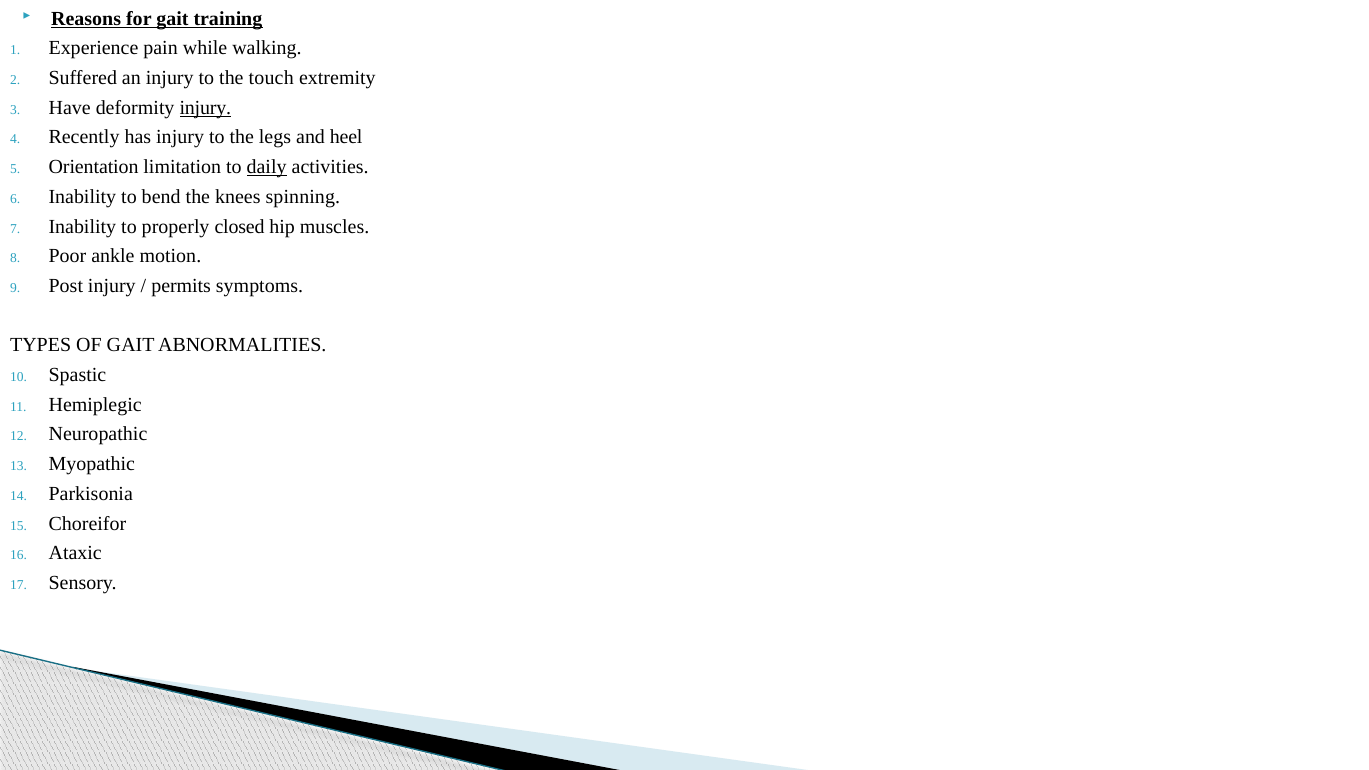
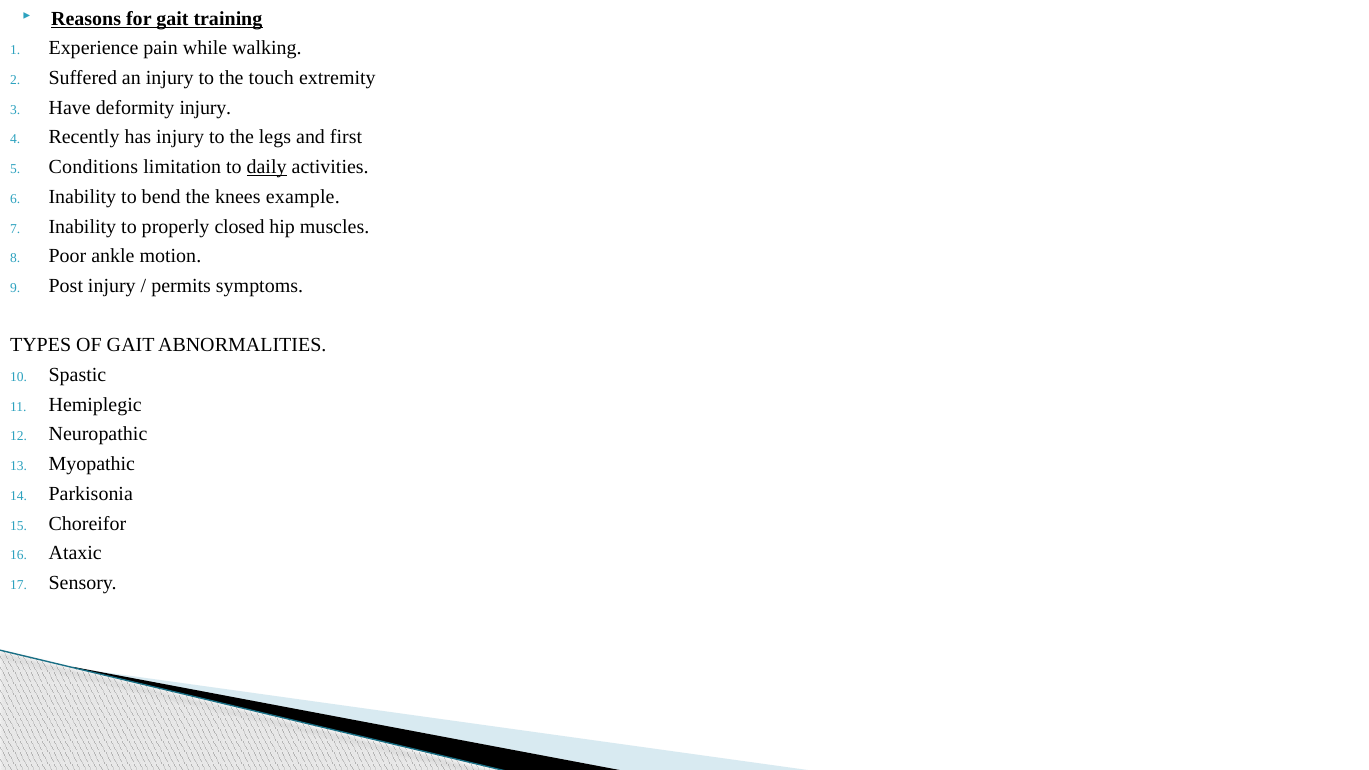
injury underline: present -> none (205, 108)
heel: heel -> first (346, 137)
Orientation: Orientation -> Conditions (93, 167)
spinning: spinning -> example (303, 197)
